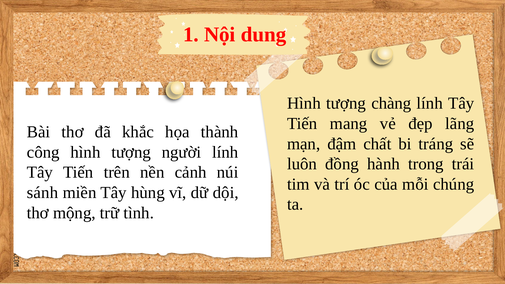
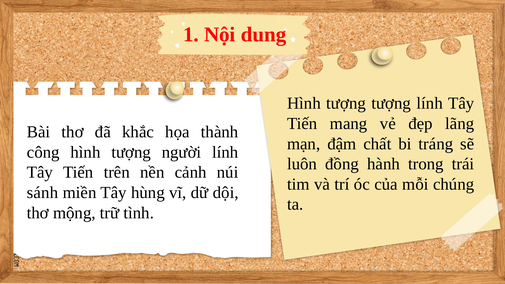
tượng chàng: chàng -> tượng (391, 103)
